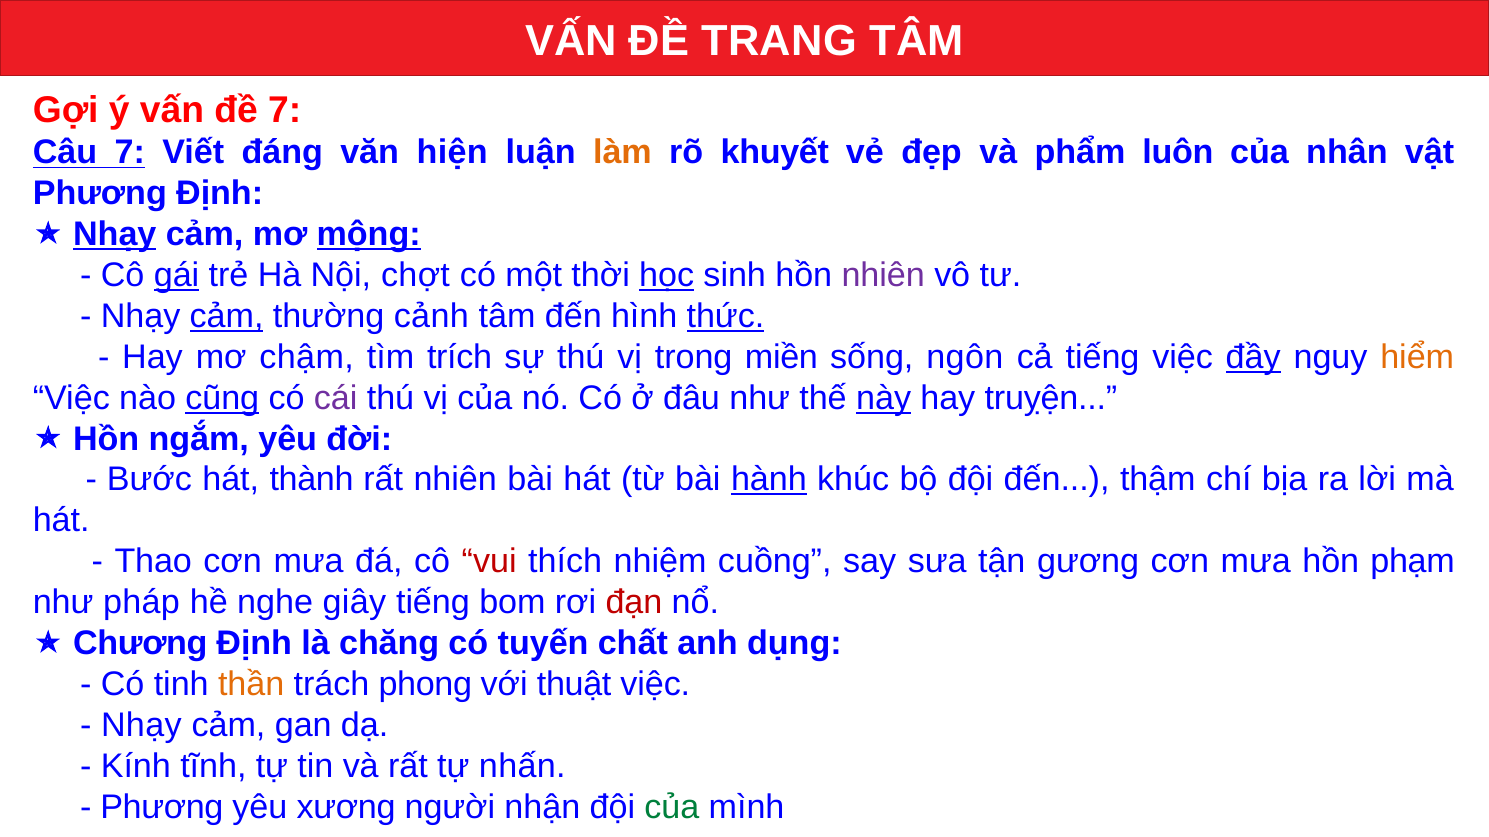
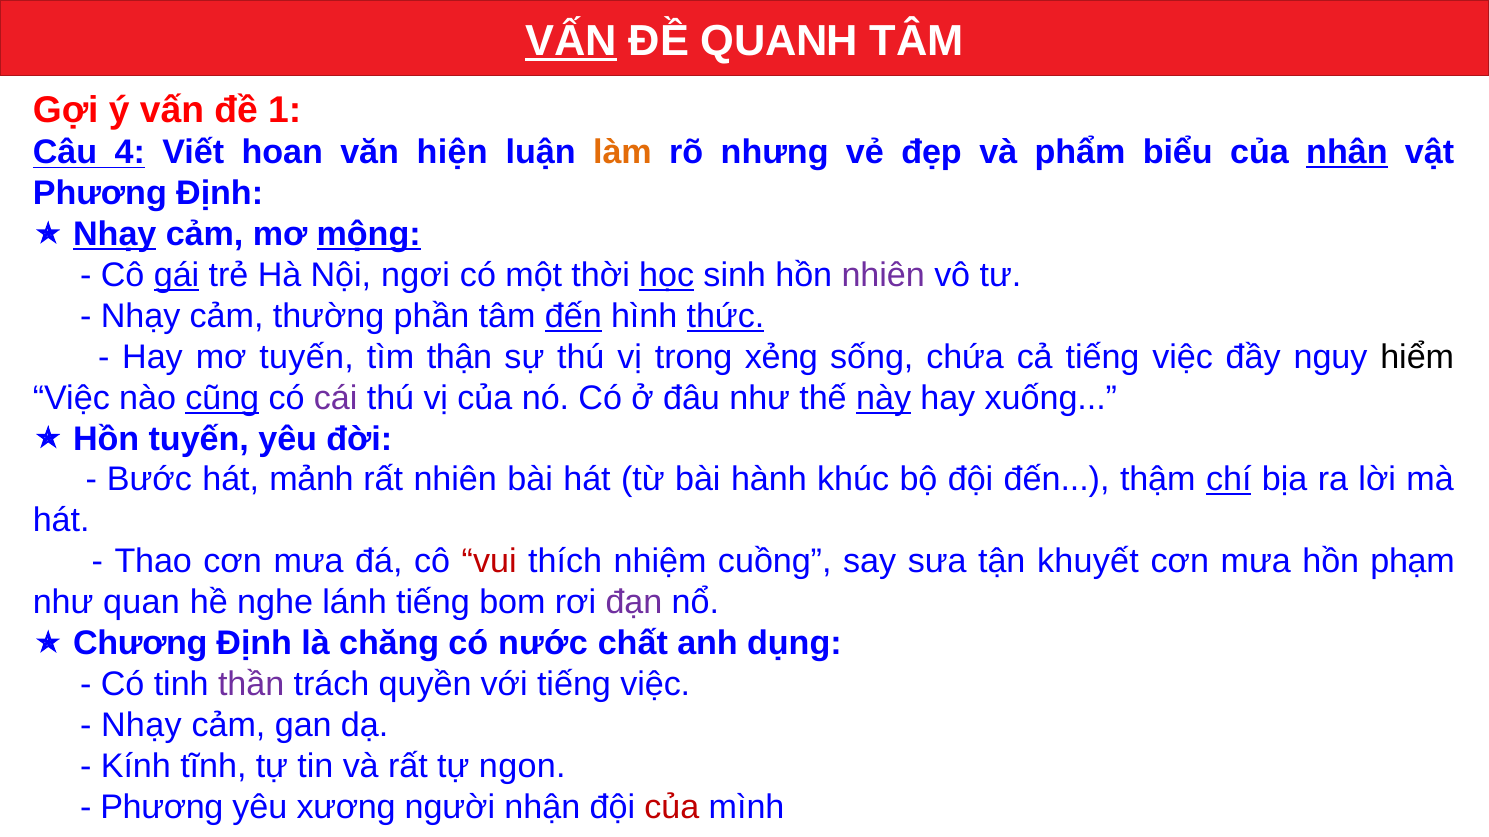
VẤN underline: none -> present (571, 41)
TRANG: TRANG -> QUANH (780, 41)
đề 7: 7 -> 1 (285, 110)
Câu 7: 7 -> 4 (130, 153)
đáng: đáng -> hoan (282, 153)
khuyết: khuyết -> nhưng (775, 153)
luôn: luôn -> biểu (1178, 153)
nhân underline: none -> present (1347, 153)
chợt: chợt -> ngơi (416, 275)
cảm underline: present -> none (227, 316)
cảnh: cảnh -> phần (432, 316)
đến underline: none -> present (573, 316)
mơ chậm: chậm -> tuyến (307, 357)
trích: trích -> thận (460, 357)
miền: miền -> xẻng (781, 357)
ngôn: ngôn -> chứa (965, 357)
đầy underline: present -> none (1253, 357)
hiểm colour: orange -> black (1417, 357)
truỵện: truỵện -> xuống (1051, 398)
Hồn ngắm: ngắm -> tuyến (199, 439)
thành: thành -> mảnh (312, 480)
hành underline: present -> none (769, 480)
chí underline: none -> present (1229, 480)
gương: gương -> khuyết (1088, 562)
pháp: pháp -> quan (142, 603)
giây: giây -> lánh (355, 603)
đạn colour: red -> purple (634, 603)
tuyến: tuyến -> nước (543, 644)
thần colour: orange -> purple (251, 685)
phong: phong -> quyền (425, 685)
với thuật: thuật -> tiếng (574, 685)
nhấn: nhấn -> ngon (522, 767)
của colour: green -> red (672, 807)
